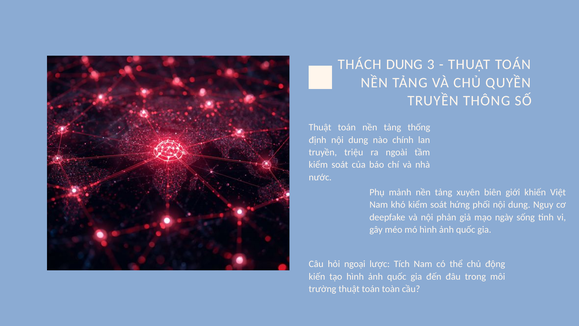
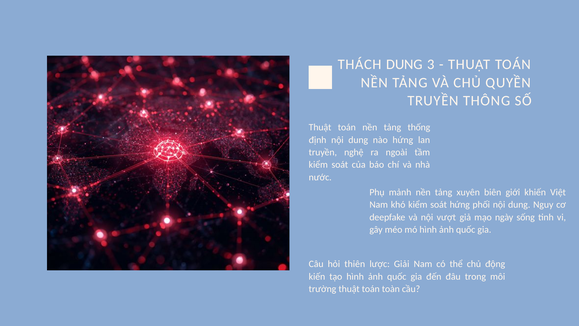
nào chính: chính -> hứng (403, 140)
triệu: triệu -> nghệ (354, 152)
phản: phản -> vượt (446, 217)
ngoại: ngoại -> thiên (355, 264)
Tích: Tích -> Giải (402, 264)
